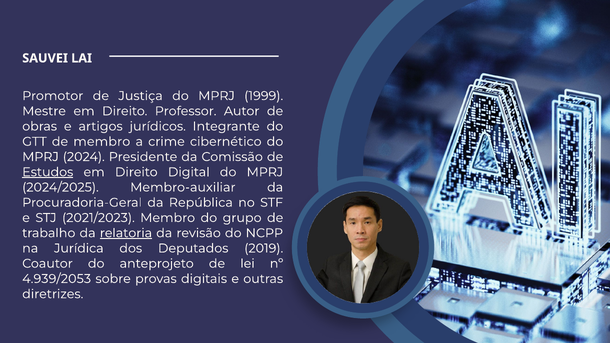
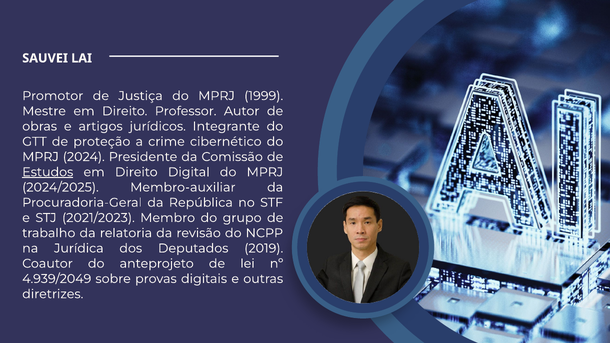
de membro: membro -> proteção (102, 142)
relatoria underline: present -> none (126, 233)
4.939/2053: 4.939/2053 -> 4.939/2049 (57, 279)
